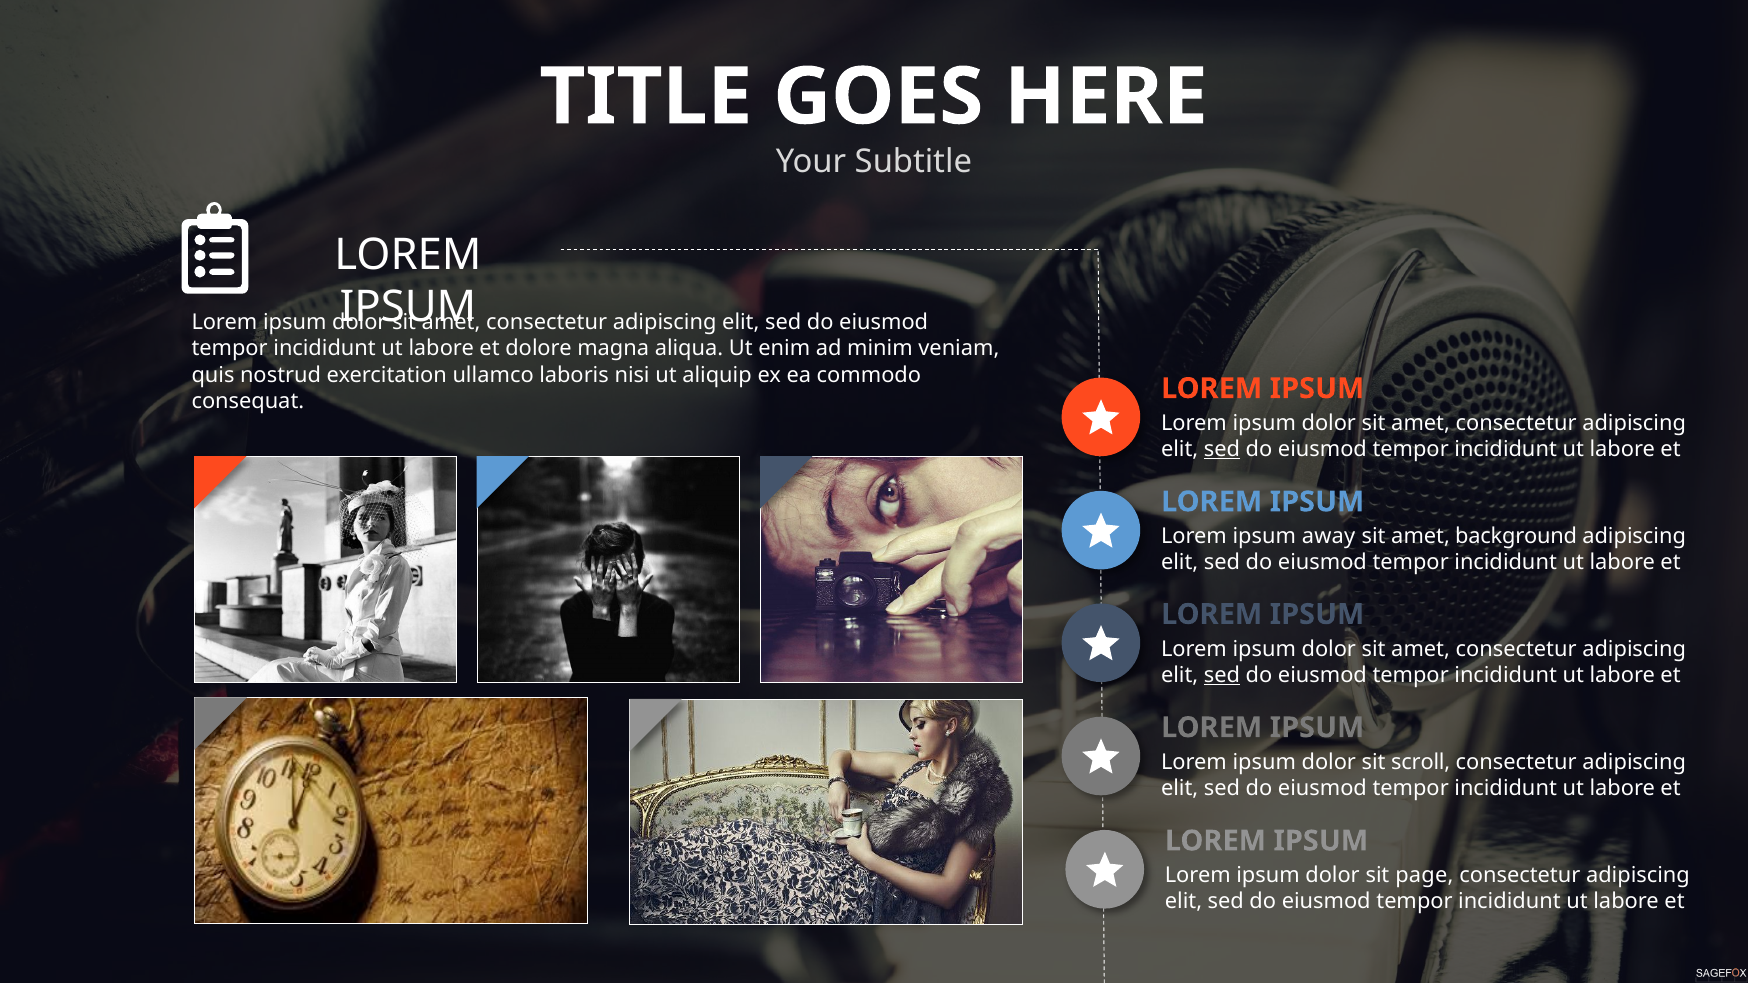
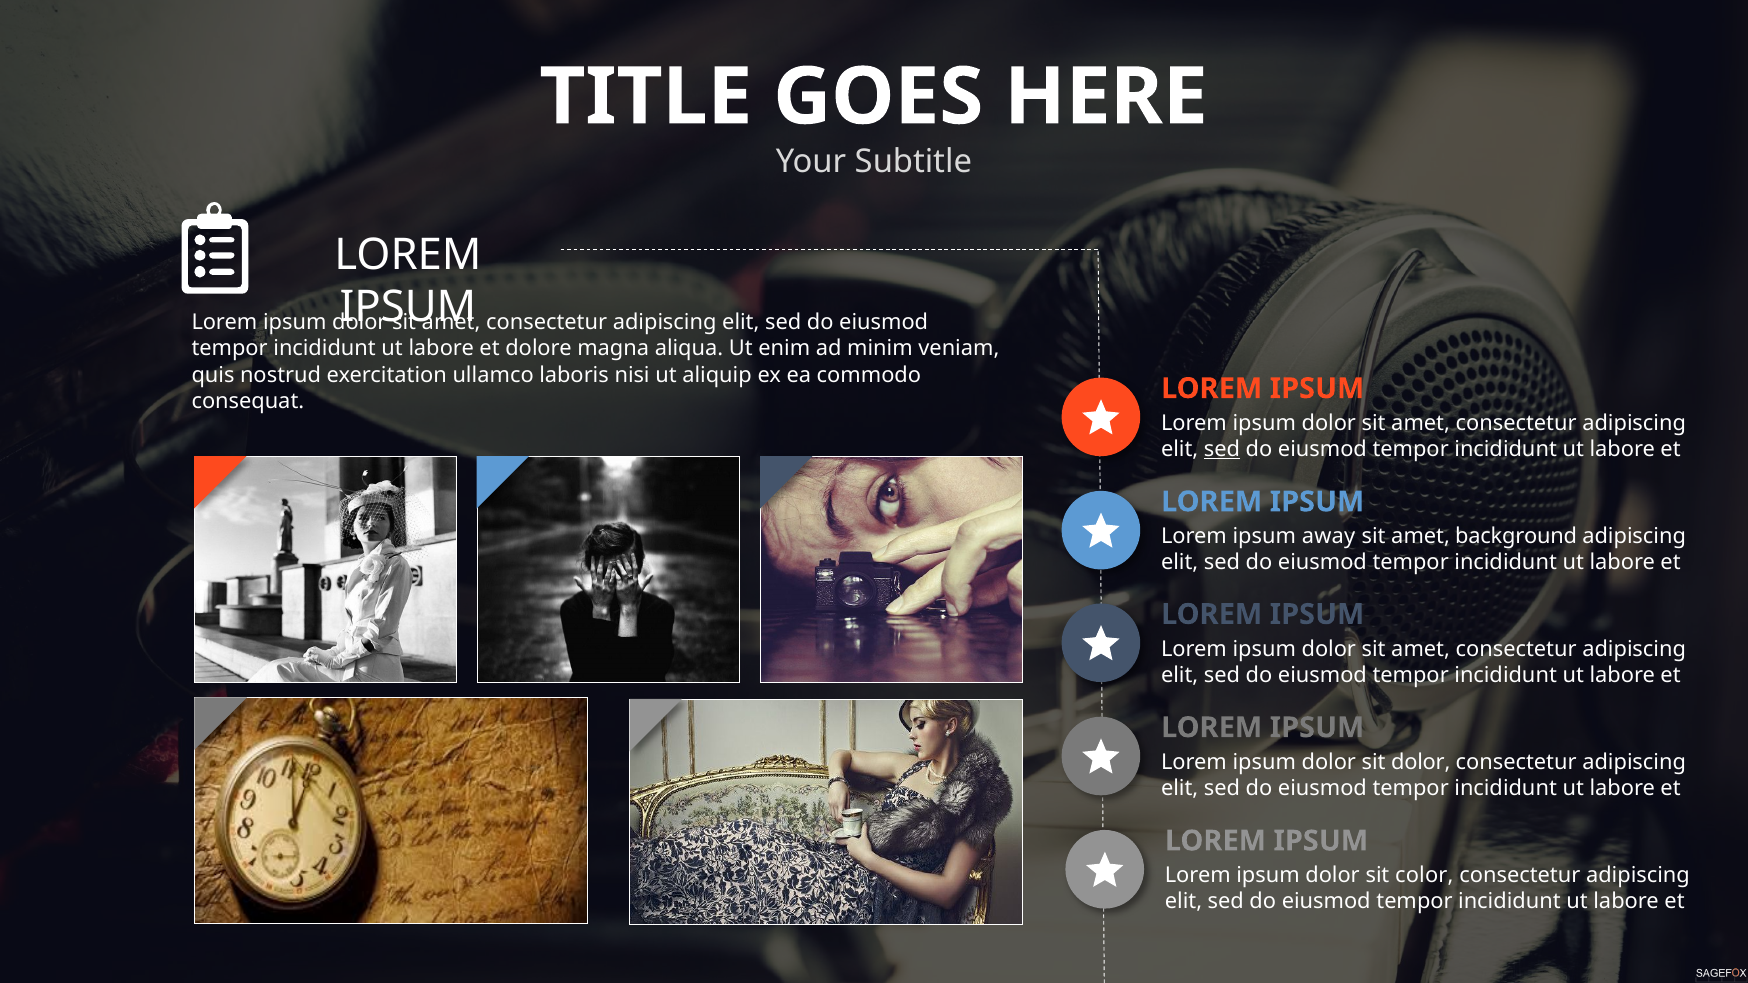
sed underline: present -> none (1222, 675)
sit scroll: scroll -> dolor (1421, 762)
page: page -> color (1424, 876)
